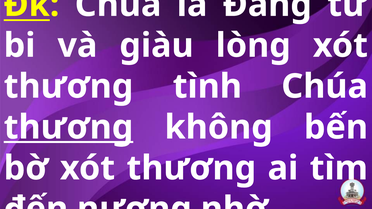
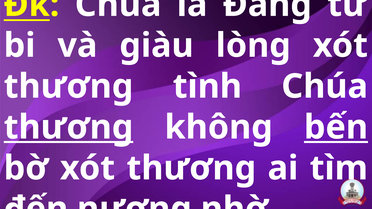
bến underline: none -> present (336, 127)
